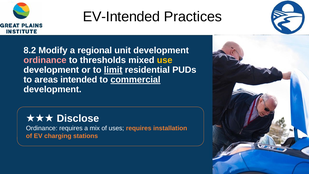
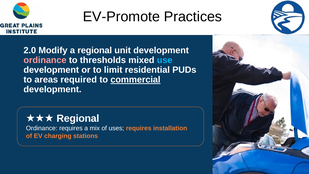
EV-Intended: EV-Intended -> EV-Promote (121, 17)
8.2: 8.2 -> 2.0 (30, 50)
use colour: yellow -> light blue (165, 60)
limit underline: present -> none (113, 70)
intended: intended -> required (79, 80)
Disclose: Disclose -> Regional (78, 118)
